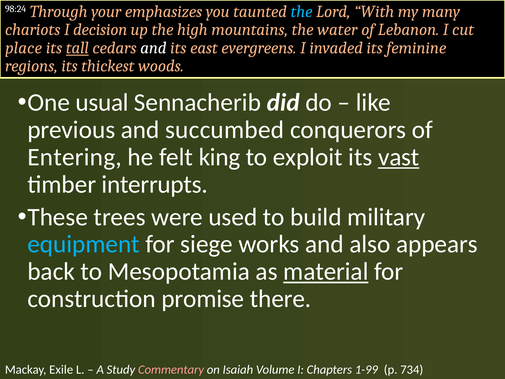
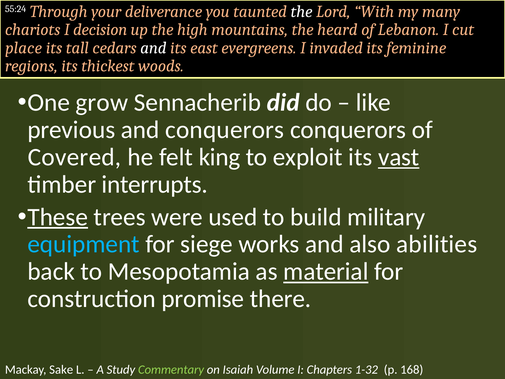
98:24: 98:24 -> 55:24 (16, 9)
emphasizes: emphasizes -> deliverance (164, 12)
the colour: light blue -> white (302, 12)
water: water -> heard (337, 30)
tall underline: present -> none (77, 48)
usual: usual -> grow (102, 102)
and succumbed: succumbed -> conquerors (225, 130)
Entering: Entering -> Covered (75, 157)
These underline: none -> present (58, 217)
appears: appears -> abilities (437, 244)
Exile: Exile -> Sake (61, 369)
Commentary colour: pink -> light green (171, 369)
1-99: 1-99 -> 1-32 (366, 369)
734: 734 -> 168 (412, 369)
